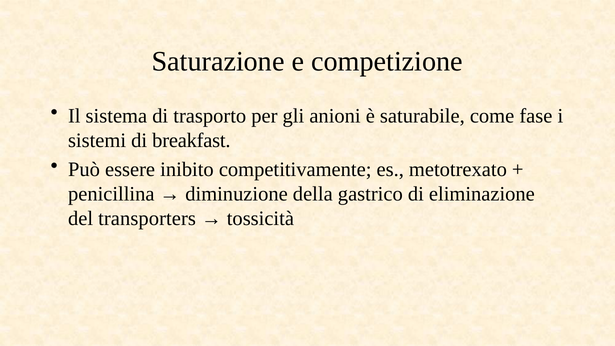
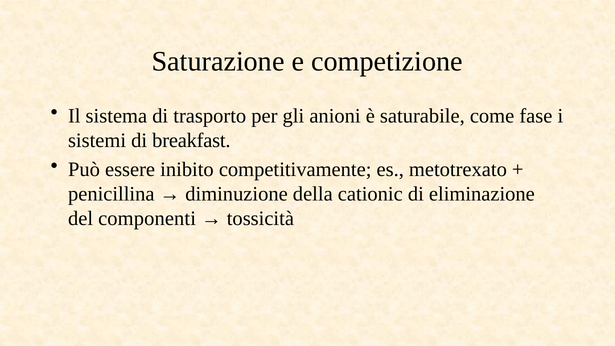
gastrico: gastrico -> cationic (370, 194)
transporters: transporters -> componenti (147, 219)
